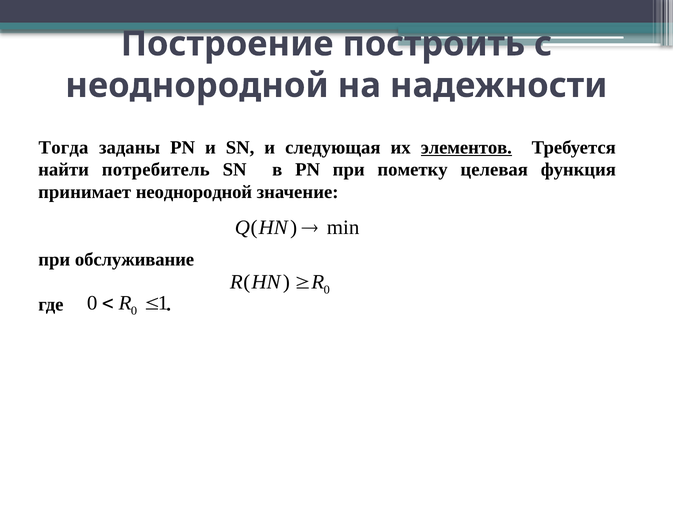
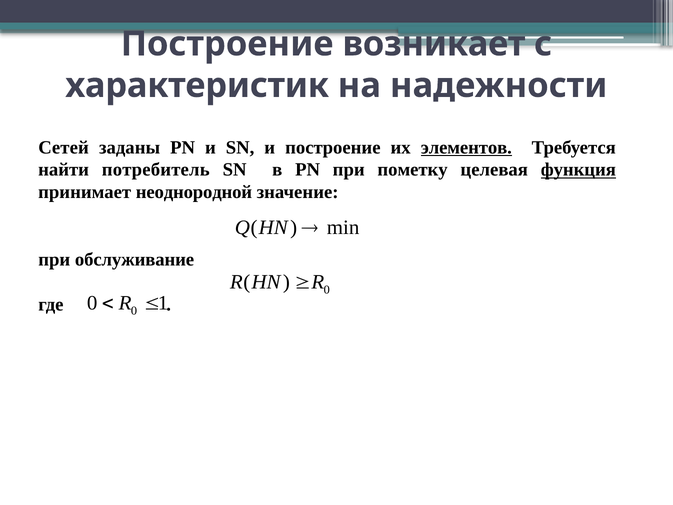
построить: построить -> возникает (434, 44)
неоднородной: неоднородной -> характеристик (197, 85)
Тогда: Тогда -> Сетей (64, 147)
и следующая: следующая -> построение (333, 147)
функция underline: none -> present (578, 170)
